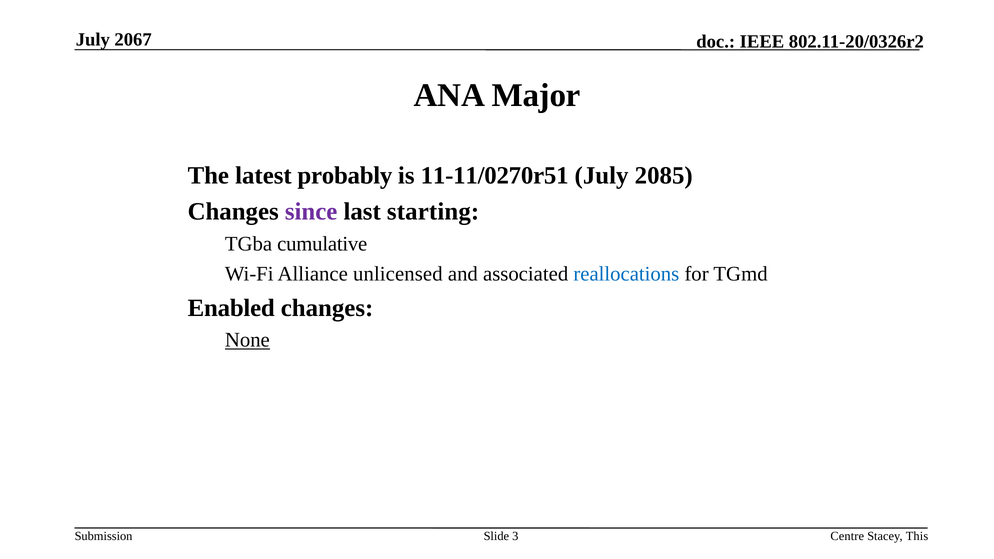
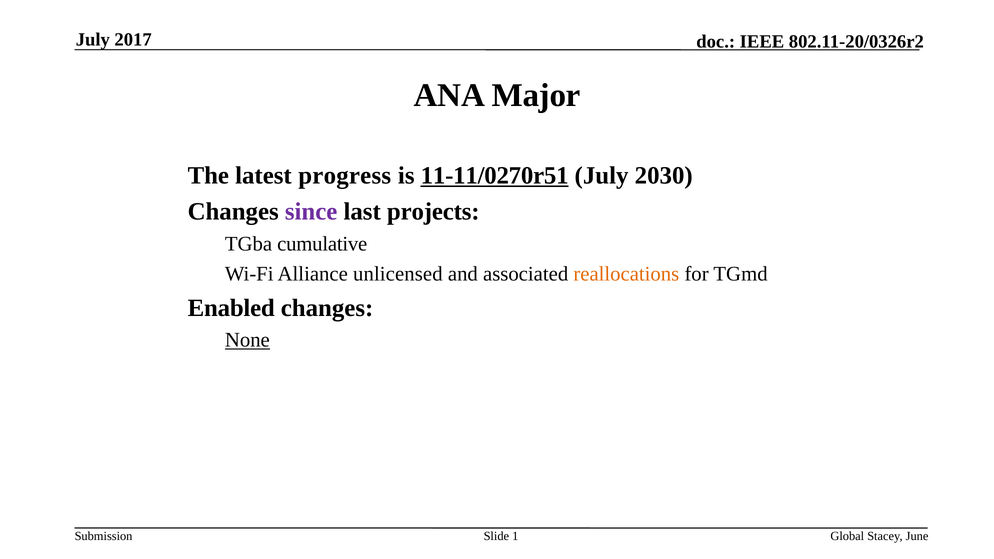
2067: 2067 -> 2017 (133, 40)
probably: probably -> progress (345, 176)
11-11/0270r51 underline: none -> present (495, 176)
2085: 2085 -> 2030 (664, 176)
starting: starting -> projects (433, 212)
reallocations colour: blue -> orange (626, 274)
3: 3 -> 1 (515, 536)
Centre: Centre -> Global (847, 536)
This: This -> June (917, 536)
